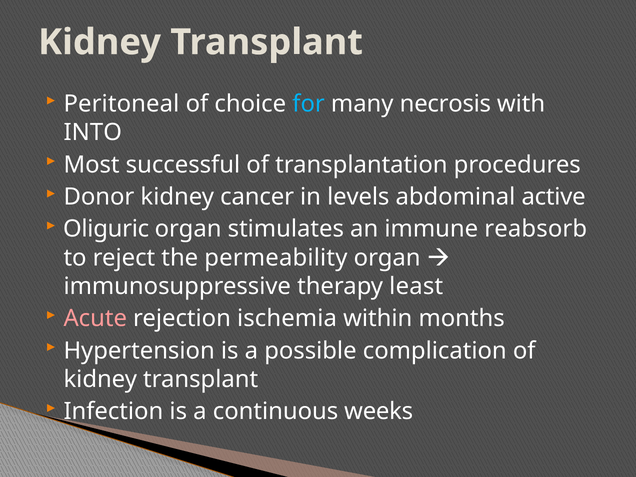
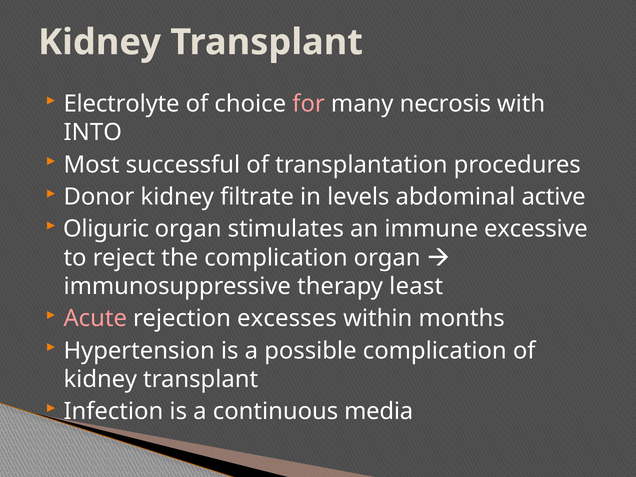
Peritoneal: Peritoneal -> Electrolyte (122, 104)
for colour: light blue -> pink (309, 104)
cancer: cancer -> filtrate (257, 197)
reabsorb: reabsorb -> excessive (536, 229)
the permeability: permeability -> complication (276, 258)
ischemia: ischemia -> excesses (287, 319)
weeks: weeks -> media (379, 412)
